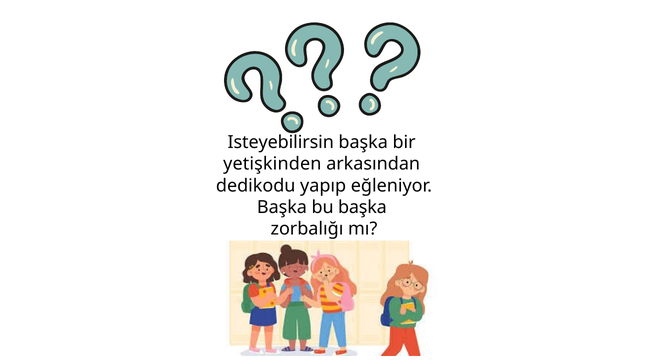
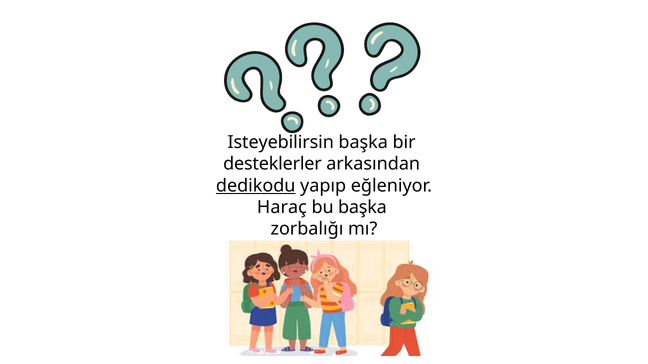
yetişkinden: yetişkinden -> desteklerler (272, 164)
dedikodu underline: none -> present (256, 186)
Başka: Başka -> Haraç (282, 207)
